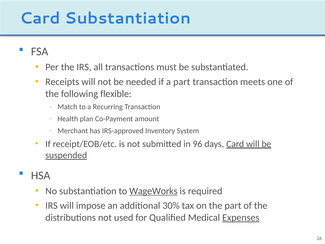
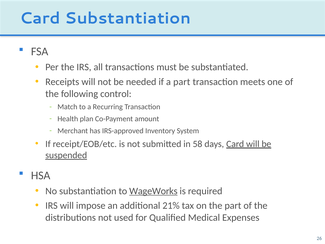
flexible: flexible -> control (116, 94)
96: 96 -> 58 (197, 144)
30%: 30% -> 21% (171, 205)
Expenses underline: present -> none (241, 217)
